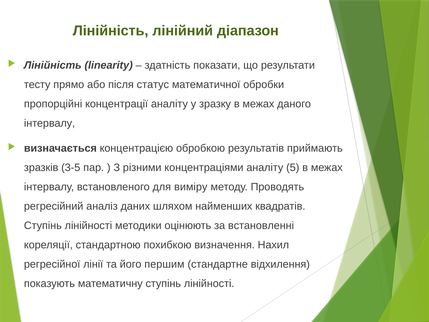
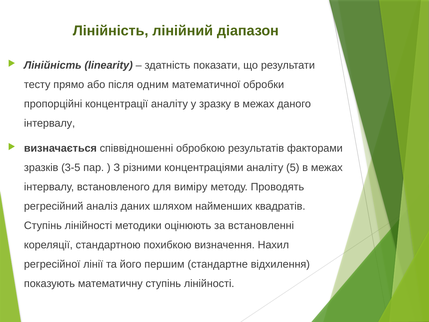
статус: статус -> одним (153, 84)
концентрацією: концентрацією -> співвідношенні (136, 148)
приймають: приймають -> факторами (315, 148)
